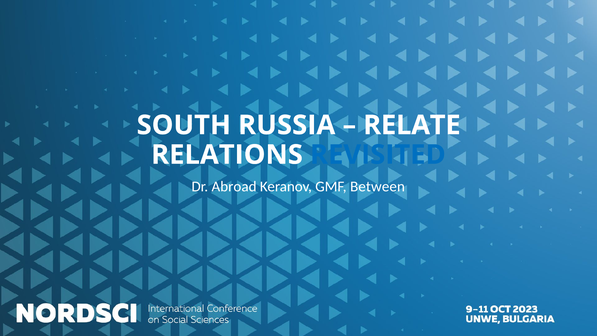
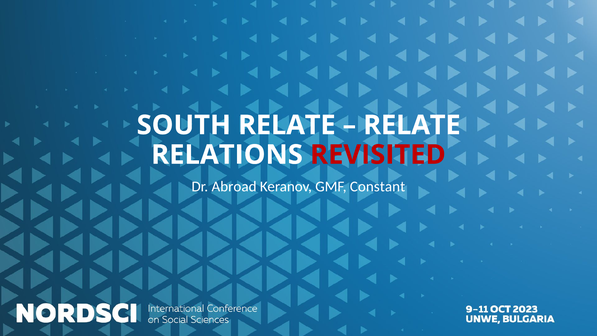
SOUTH RUSSIA: RUSSIA -> RELATE (287, 125)
REVISITED colour: blue -> red (378, 155)
Between: Between -> Constant (378, 187)
